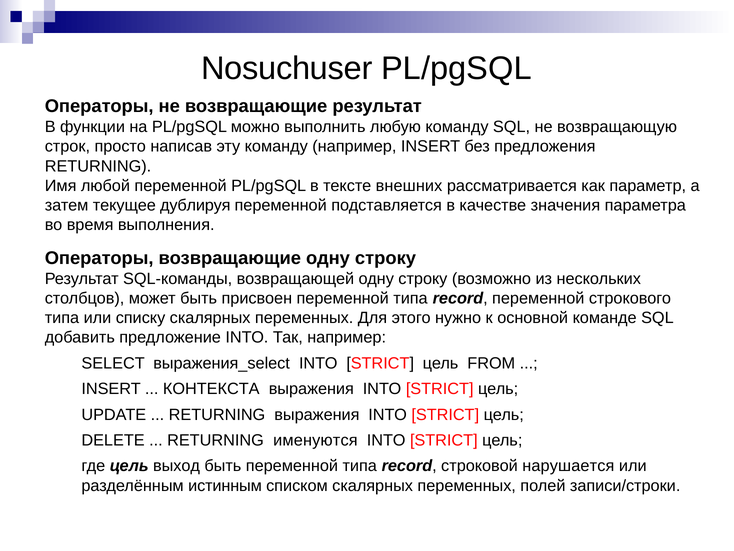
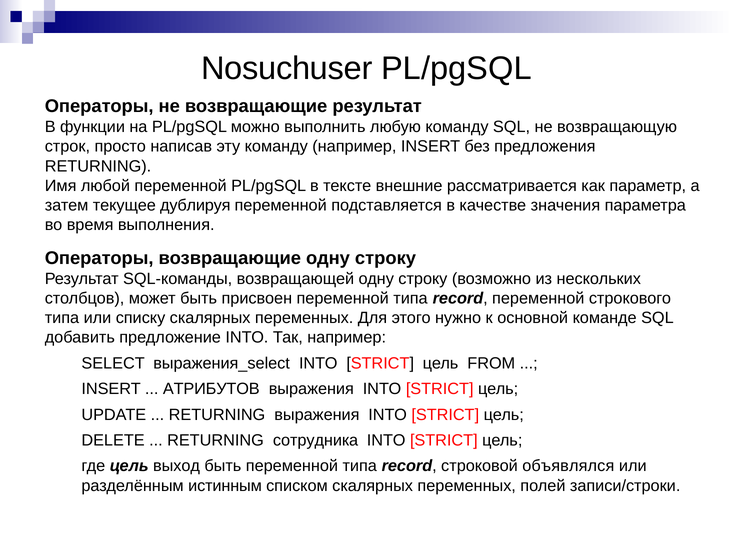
внешних: внешних -> внешние (409, 186)
КОНТЕКСТА: КОНТЕКСТА -> АТРИБУТОВ (211, 389)
именуются: именуются -> сотрудника (316, 440)
нарушается: нарушается -> объявлялся (568, 466)
